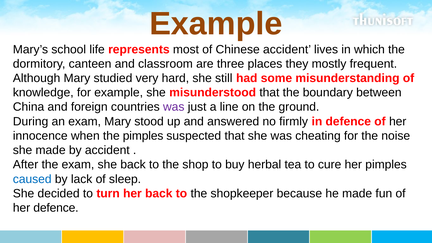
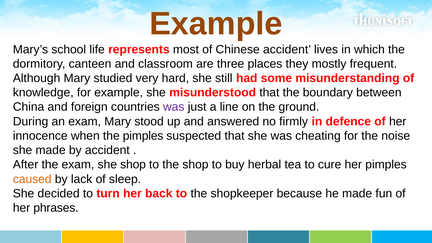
she back: back -> shop (133, 165)
caused colour: blue -> orange (32, 179)
her defence: defence -> phrases (56, 208)
